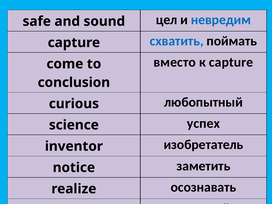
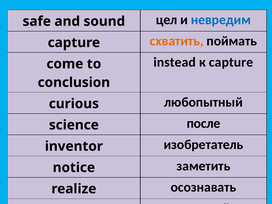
схватить colour: blue -> orange (177, 41)
вместо: вместо -> instead (175, 62)
успех: успех -> после (204, 123)
